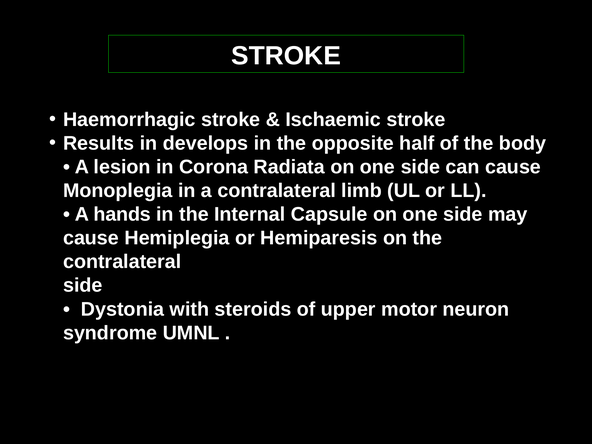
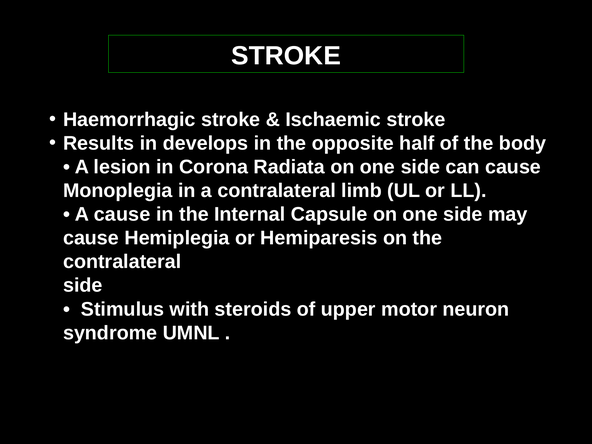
A hands: hands -> cause (122, 214)
Dystonia: Dystonia -> Stimulus (123, 309)
